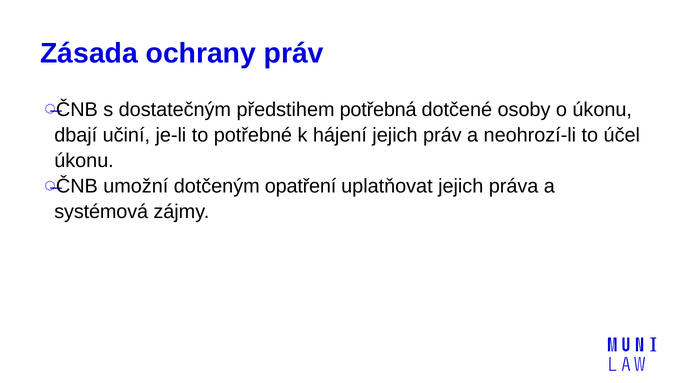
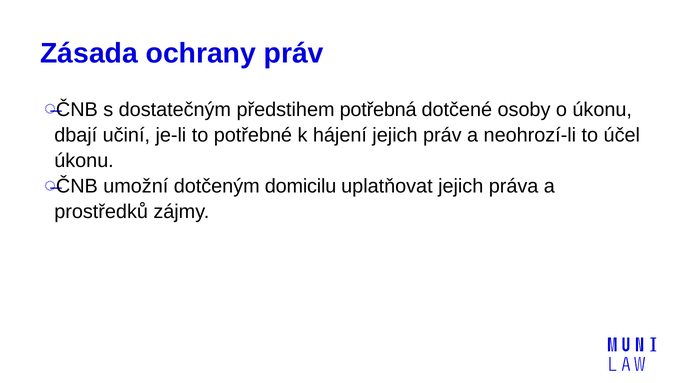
opatření: opatření -> domicilu (301, 186)
systémová: systémová -> prostředků (101, 212)
